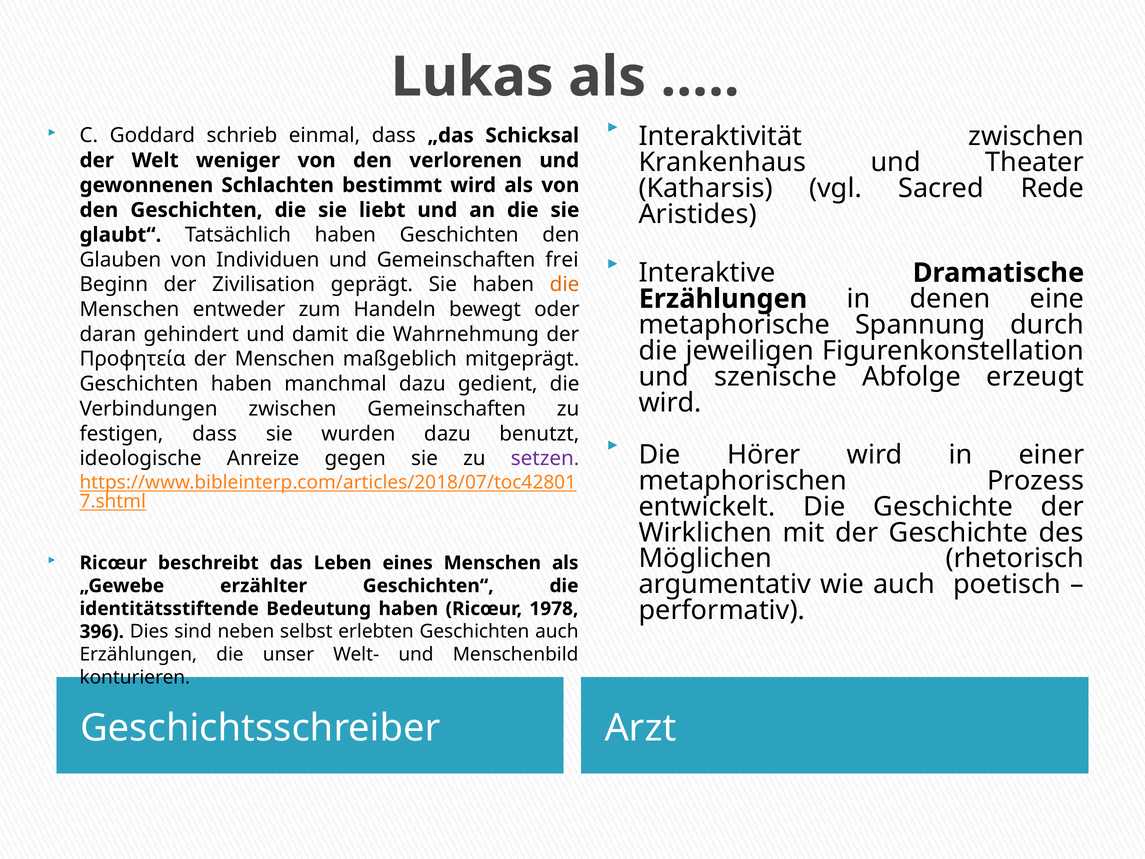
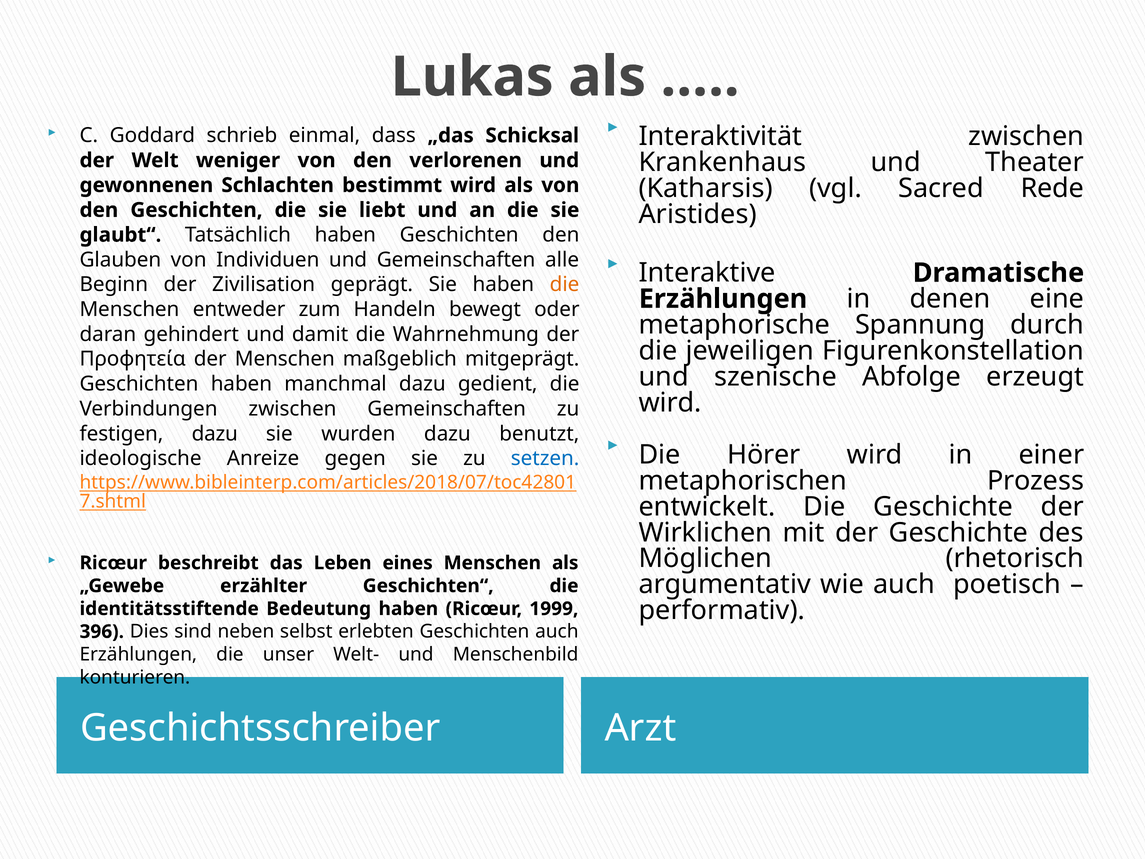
frei: frei -> alle (562, 260)
festigen dass: dass -> dazu (215, 434)
setzen colour: purple -> blue (545, 458)
1978: 1978 -> 1999 (554, 609)
